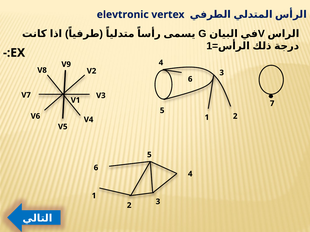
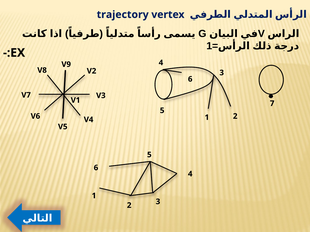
elevtronic: elevtronic -> trajectory (123, 15)
